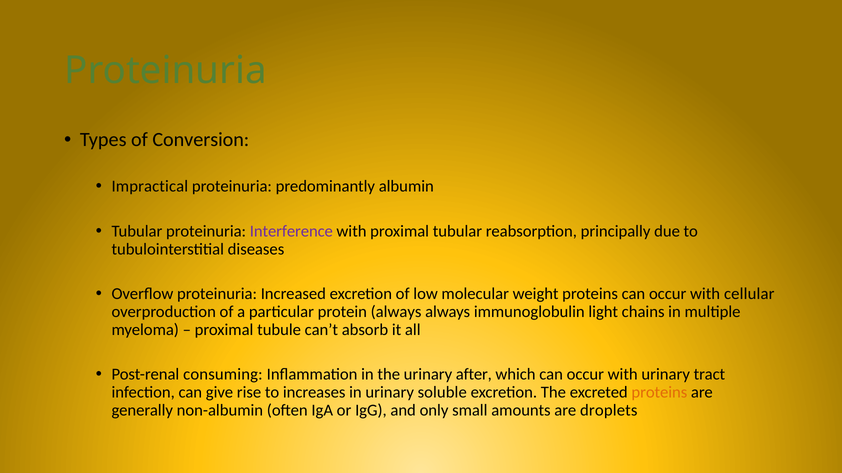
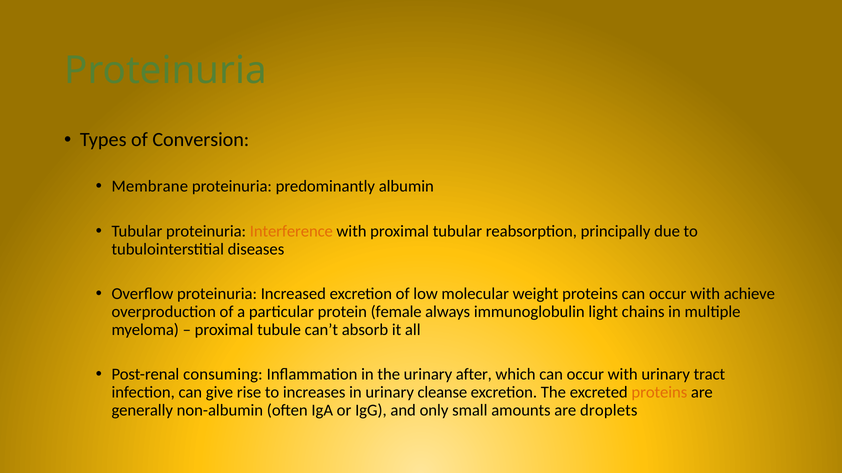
Impractical: Impractical -> Membrane (150, 187)
Interference colour: purple -> orange (291, 231)
cellular: cellular -> achieve (749, 294)
protein always: always -> female (396, 312)
soluble: soluble -> cleanse (442, 393)
